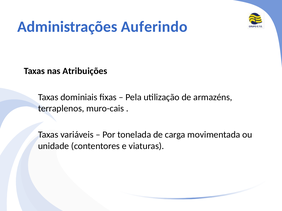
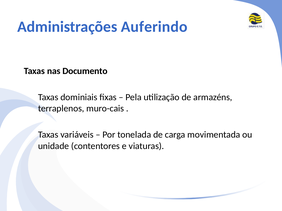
Atribuições: Atribuições -> Documento (85, 71)
